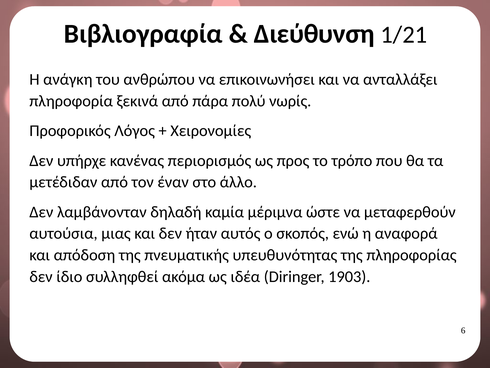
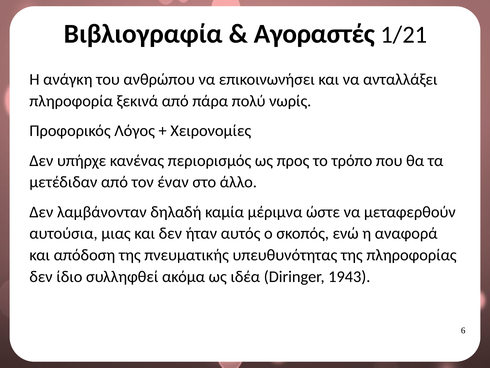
Διεύθυνση: Διεύθυνση -> Αγοραστές (314, 34)
1903: 1903 -> 1943 (349, 276)
